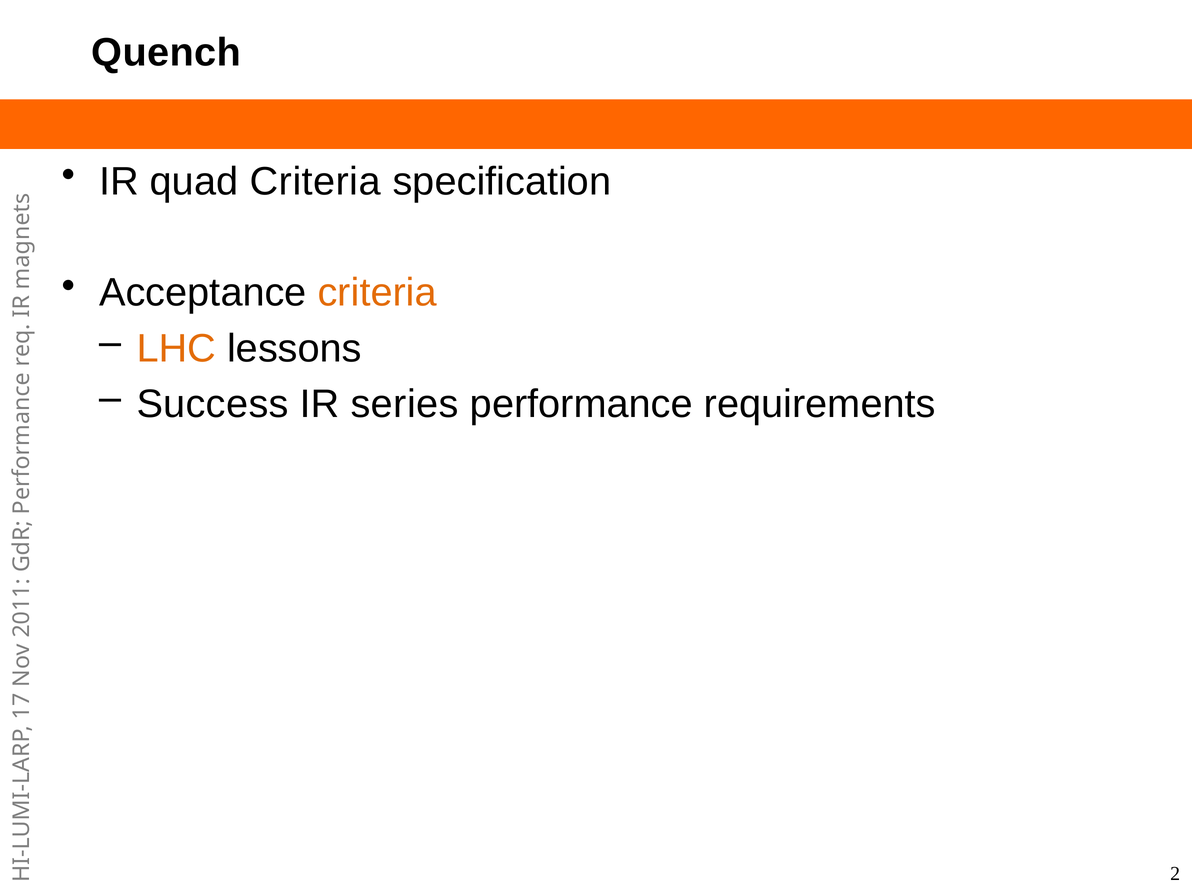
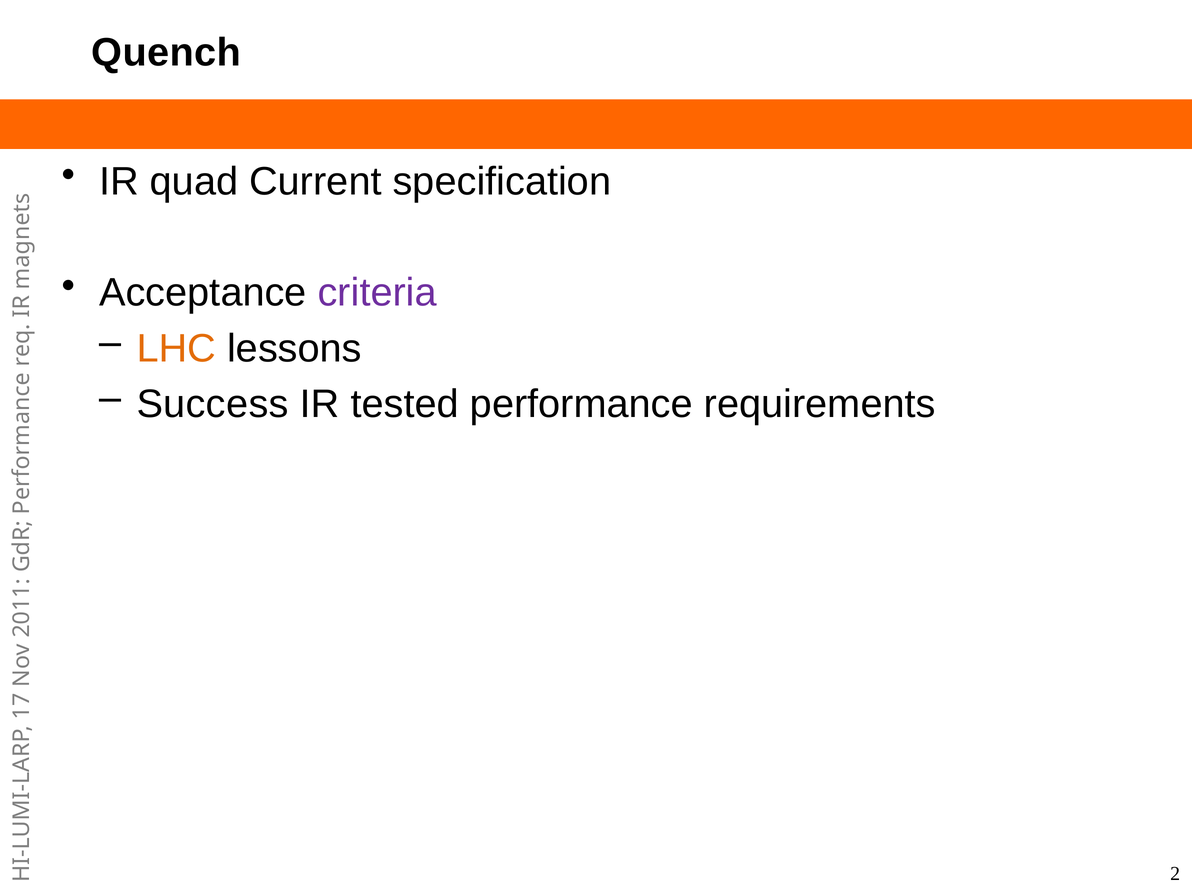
quad Criteria: Criteria -> Current (315, 182)
criteria colour: orange -> purple (377, 293)
series: series -> tested (405, 404)
